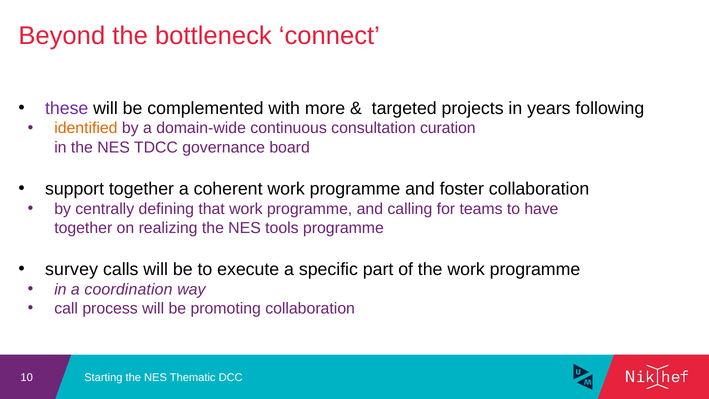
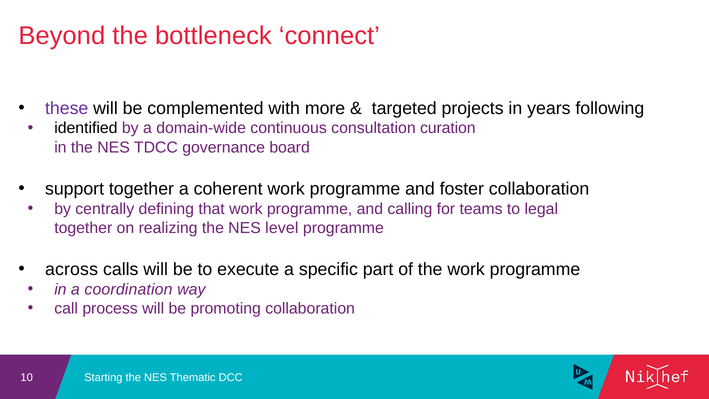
identified colour: orange -> black (86, 128)
have: have -> legal (541, 209)
tools: tools -> level (282, 228)
survey: survey -> across (72, 269)
